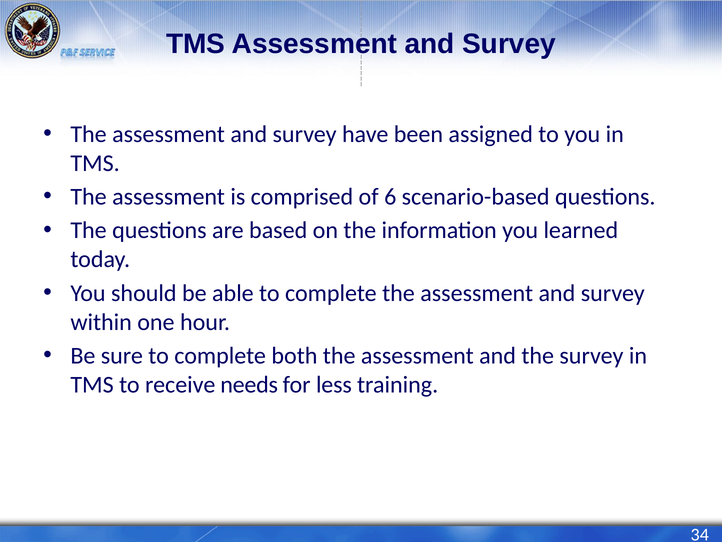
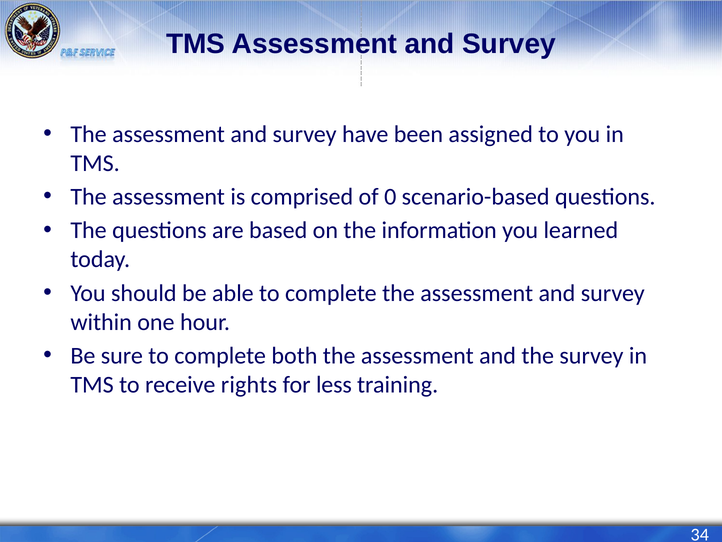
6: 6 -> 0 (390, 197)
needs: needs -> rights (249, 384)
